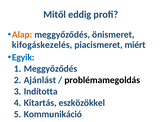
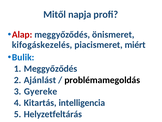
eddig: eddig -> napja (80, 14)
Alap colour: orange -> red (22, 34)
Egyik: Egyik -> Bulik (23, 57)
Indította: Indította -> Gyereke (41, 91)
eszközökkel: eszközökkel -> intelligencia (82, 102)
Kommunikáció: Kommunikáció -> Helyzetfeltárás (53, 114)
